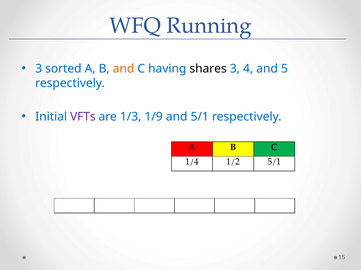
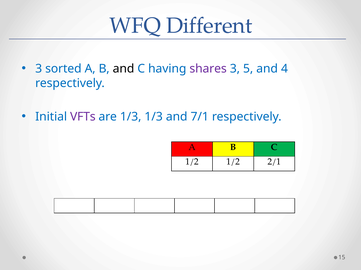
Running: Running -> Different (209, 26)
and colour: orange -> black (123, 69)
shares colour: black -> purple (208, 69)
4: 4 -> 5 (248, 69)
5: 5 -> 4 (284, 69)
1/3 1/9: 1/9 -> 1/3 (154, 117)
and 5/1: 5/1 -> 7/1 (200, 117)
1/4: 1/4 -> 1/2 (192, 162)
1/2 5/1: 5/1 -> 2/1 (274, 162)
